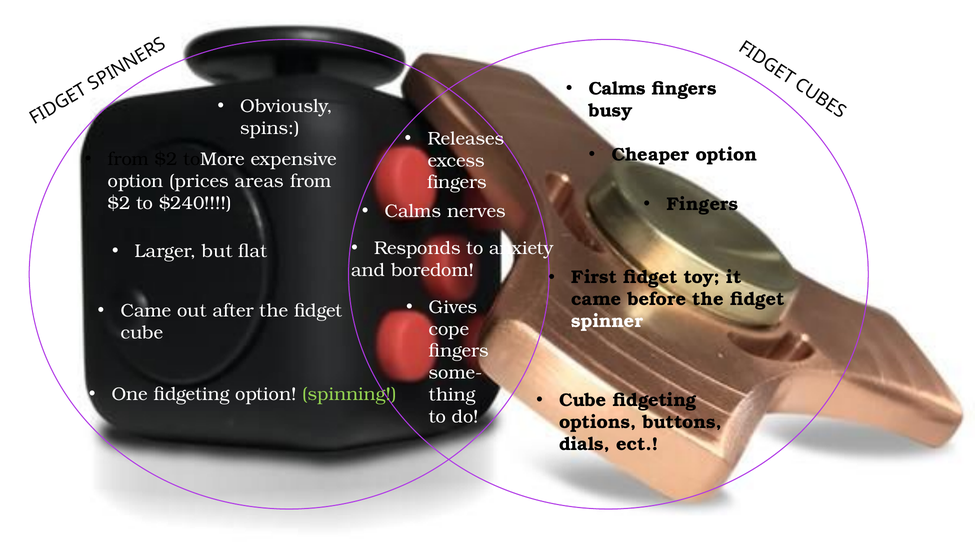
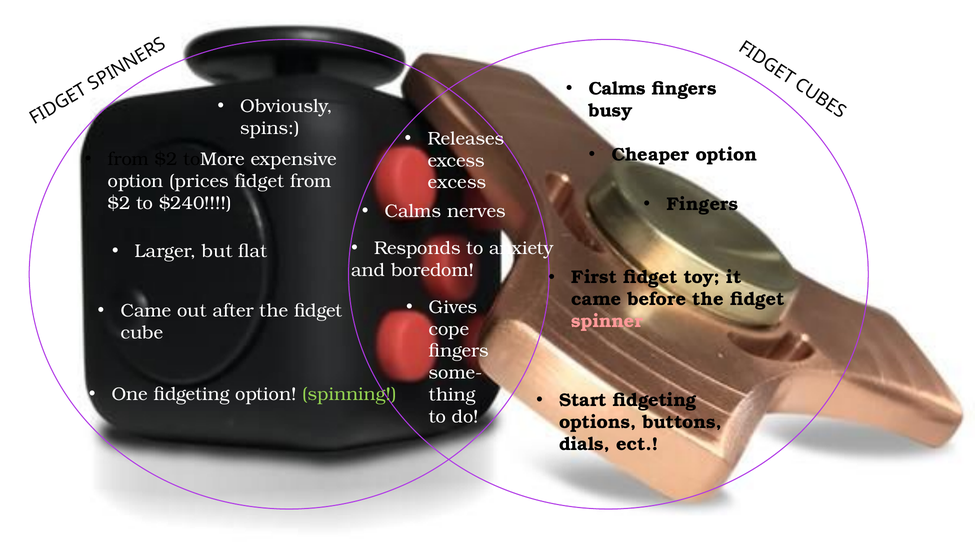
prices areas: areas -> fidget (259, 181)
fingers: fingers -> excess (457, 182)
spinner colour: white -> pink (607, 321)
Cube: Cube -> Start (583, 400)
